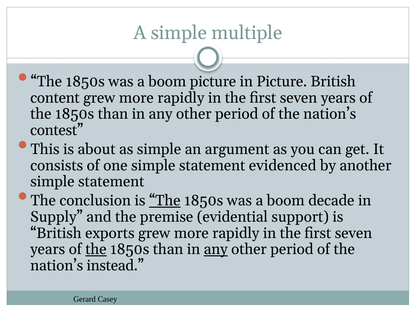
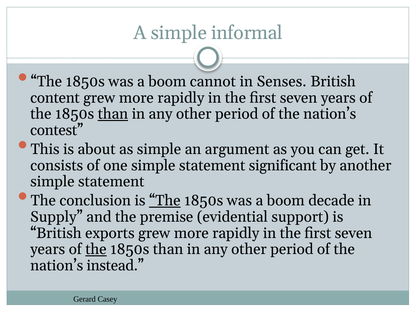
multiple: multiple -> informal (247, 33)
boom picture: picture -> cannot (213, 82)
in Picture: Picture -> Senses (282, 82)
than underline: none -> present (113, 114)
evidenced: evidenced -> significant (283, 165)
any underline: present -> none (216, 249)
